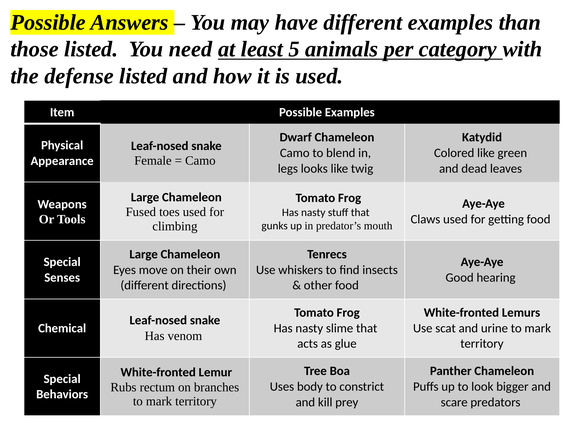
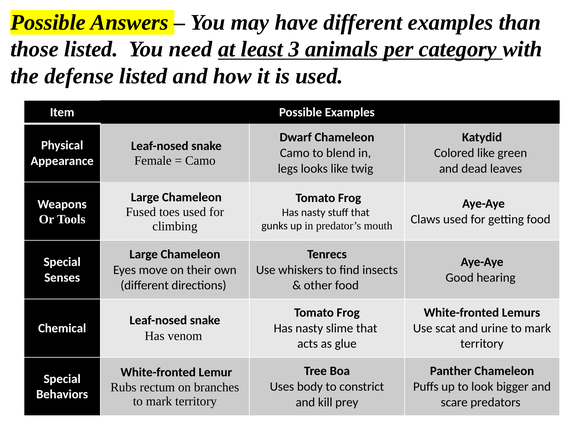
5: 5 -> 3 (294, 49)
